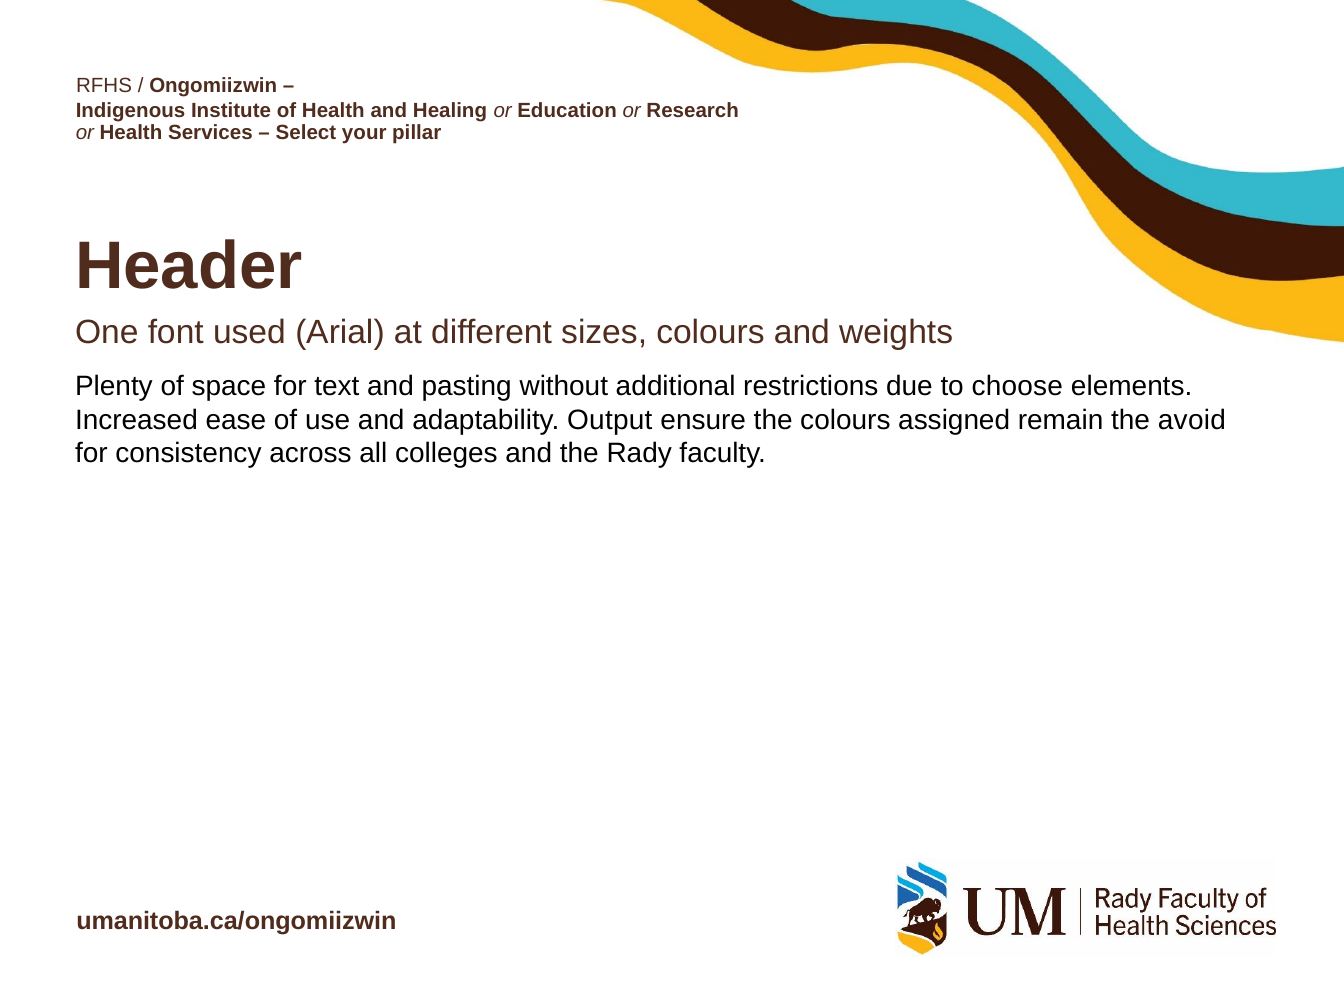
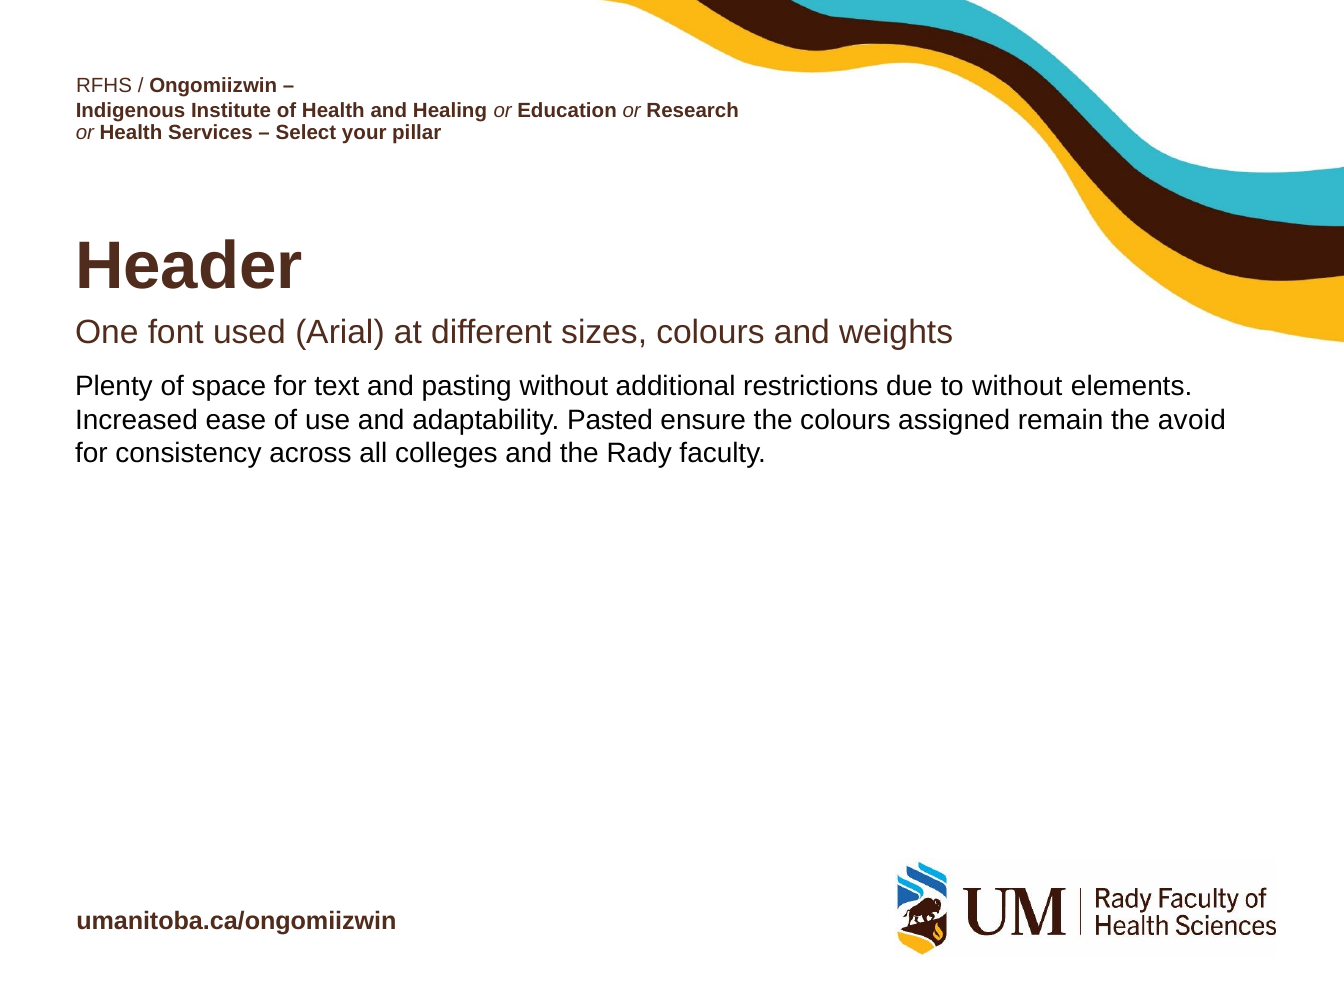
to choose: choose -> without (1017, 386)
Output: Output -> Pasted (610, 420)
